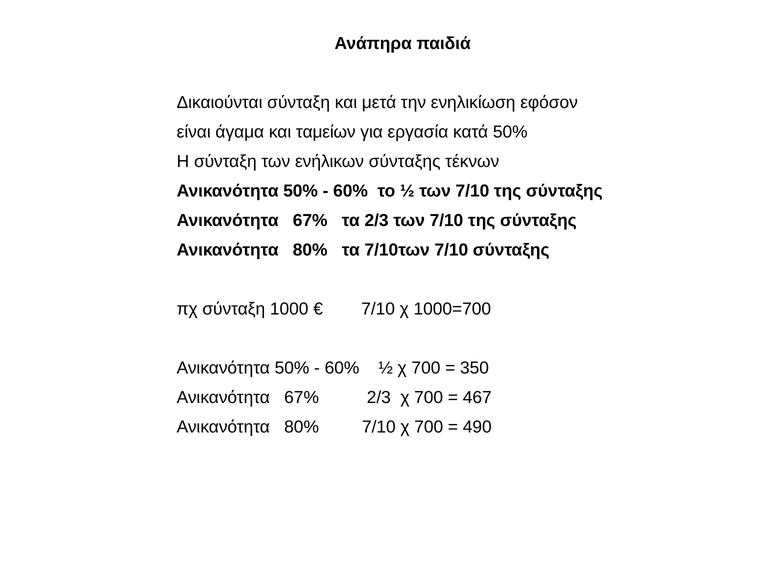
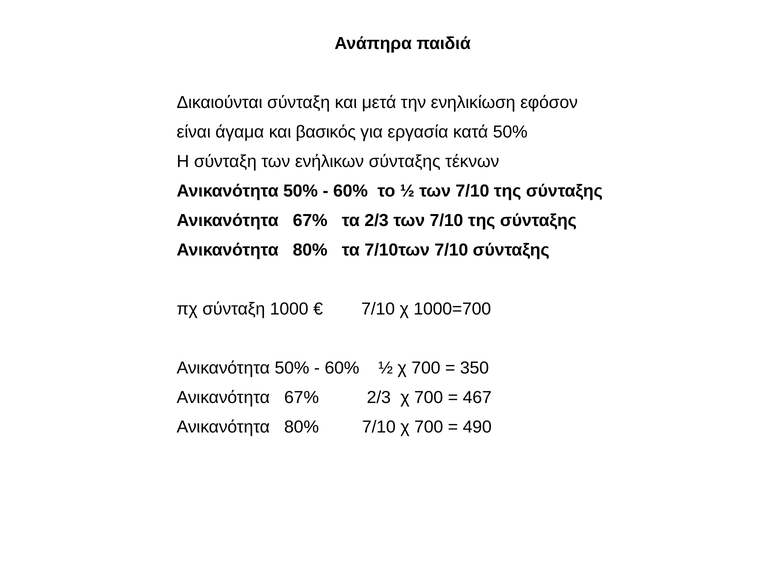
ταμείων: ταμείων -> βασικός (326, 132)
